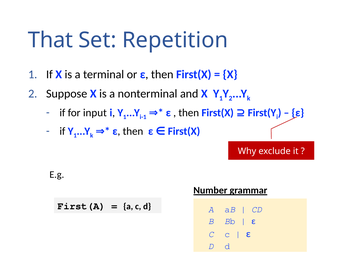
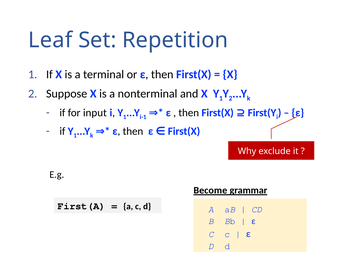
That: That -> Leaf (50, 40)
Number: Number -> Become (210, 190)
